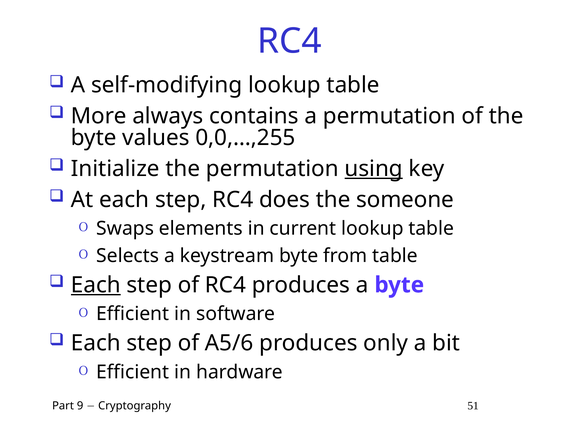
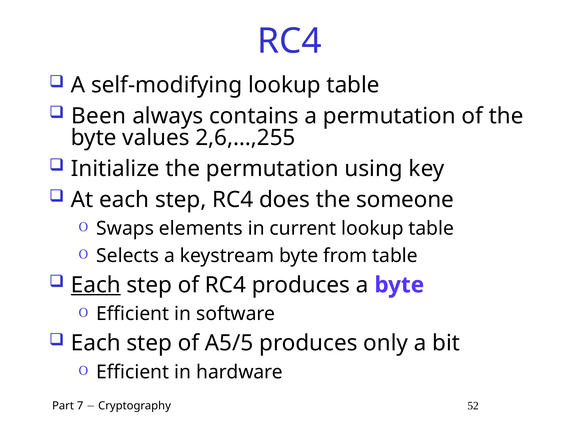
More: More -> Been (99, 116)
0,0,…,255: 0,0,…,255 -> 2,6,…,255 (245, 138)
using underline: present -> none (374, 169)
A5/6: A5/6 -> A5/5 (229, 343)
9: 9 -> 7 (80, 406)
51: 51 -> 52 (473, 406)
